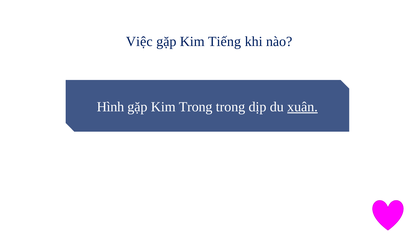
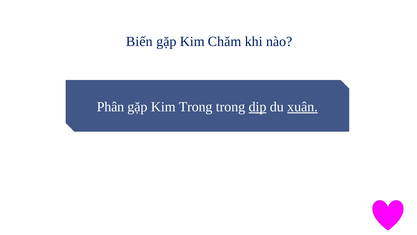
Việc: Việc -> Biến (139, 41)
Tiếng: Tiếng -> Chăm (225, 41)
Hình: Hình -> Phân (110, 107)
dịp underline: none -> present (258, 107)
